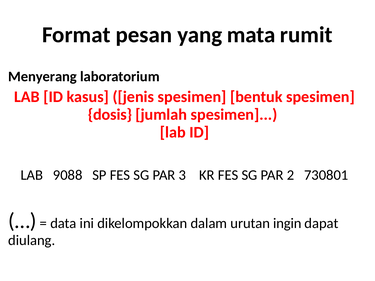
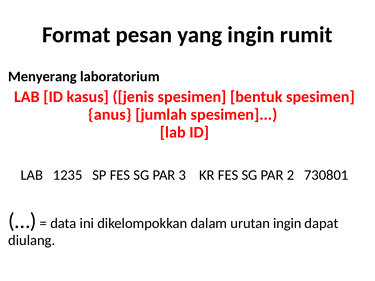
yang mata: mata -> ingin (251, 35)
dosis: dosis -> anus (110, 115)
9088: 9088 -> 1235 (68, 175)
